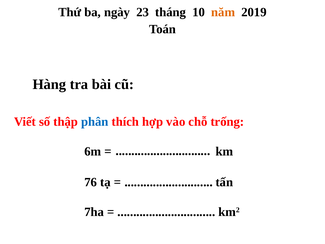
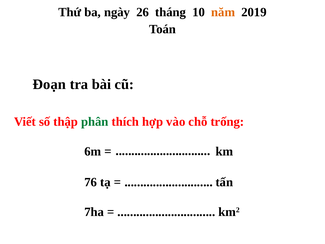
23: 23 -> 26 (143, 12)
Hàng: Hàng -> Đoạn (49, 84)
phân colour: blue -> green (95, 121)
